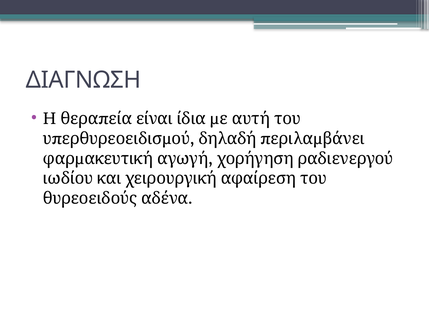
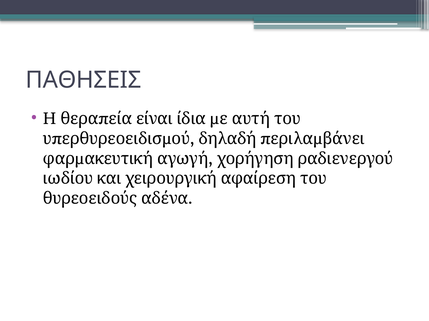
ΔΙΑΓΝΩΣΗ: ΔΙΑΓΝΩΣΗ -> ΠΑΘΗΣΕΙΣ (83, 80)
